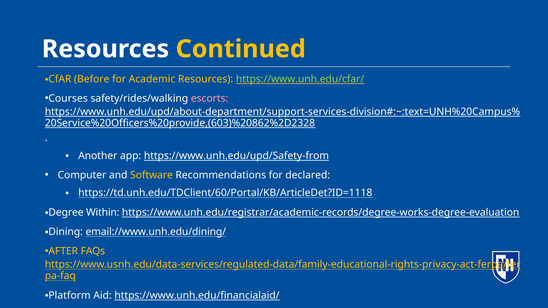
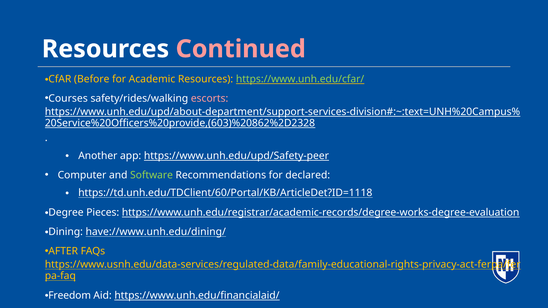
Continued colour: yellow -> pink (241, 49)
https://www.unh.edu/upd/Safety-from: https://www.unh.edu/upd/Safety-from -> https://www.unh.edu/upd/Safety-peer (236, 156)
Software colour: yellow -> light green (152, 175)
Within: Within -> Pieces (103, 213)
email://www.unh.edu/dining/: email://www.unh.edu/dining/ -> have://www.unh.edu/dining/ (156, 232)
Platform: Platform -> Freedom (70, 296)
